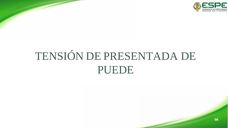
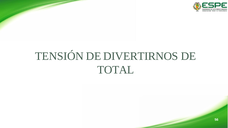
PRESENTADA: PRESENTADA -> DIVERTIRNOS (141, 56)
PUEDE: PUEDE -> TOTAL (116, 70)
